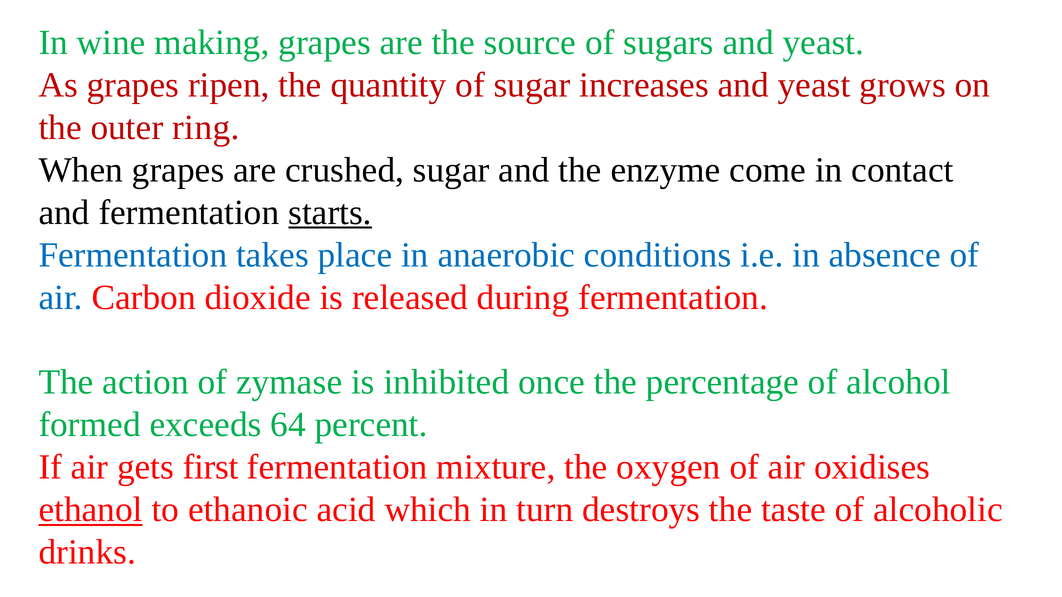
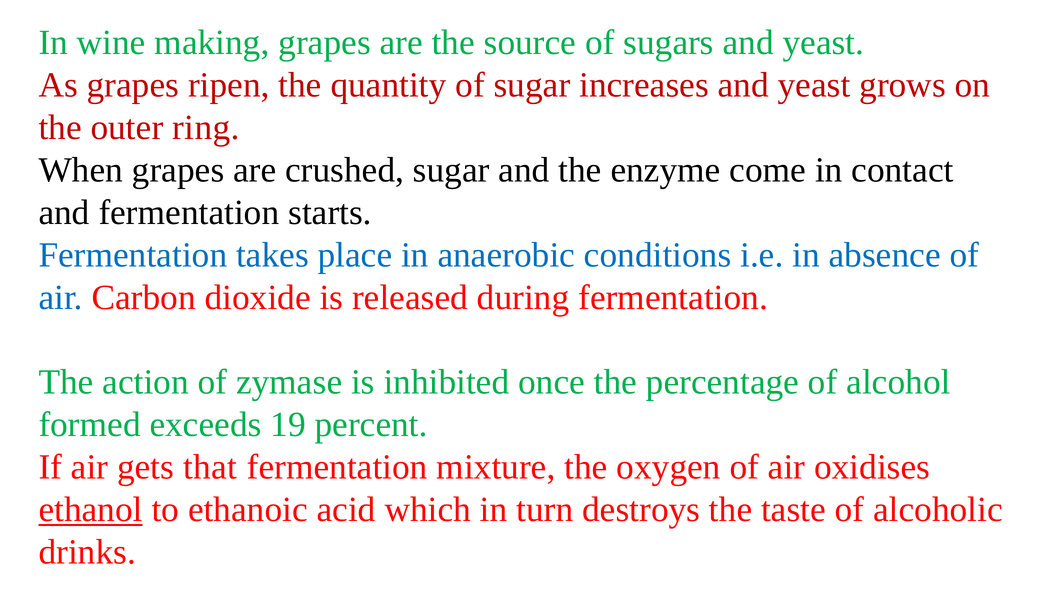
starts underline: present -> none (330, 213)
64: 64 -> 19 (288, 425)
first: first -> that (210, 467)
